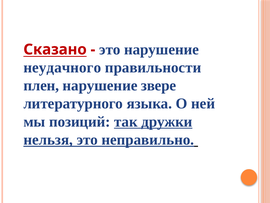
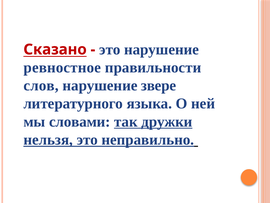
неудачного: неудачного -> ревностное (62, 67)
плен: плен -> слов (41, 85)
позиций: позиций -> словами (80, 121)
